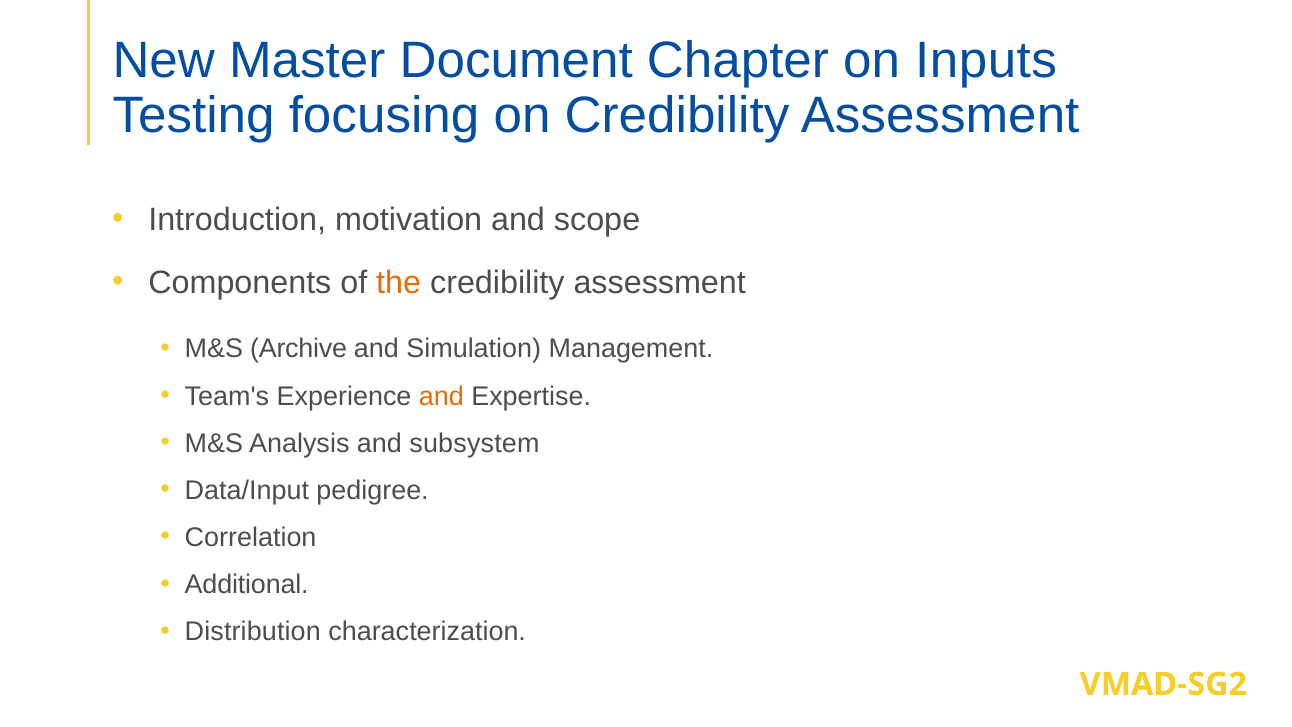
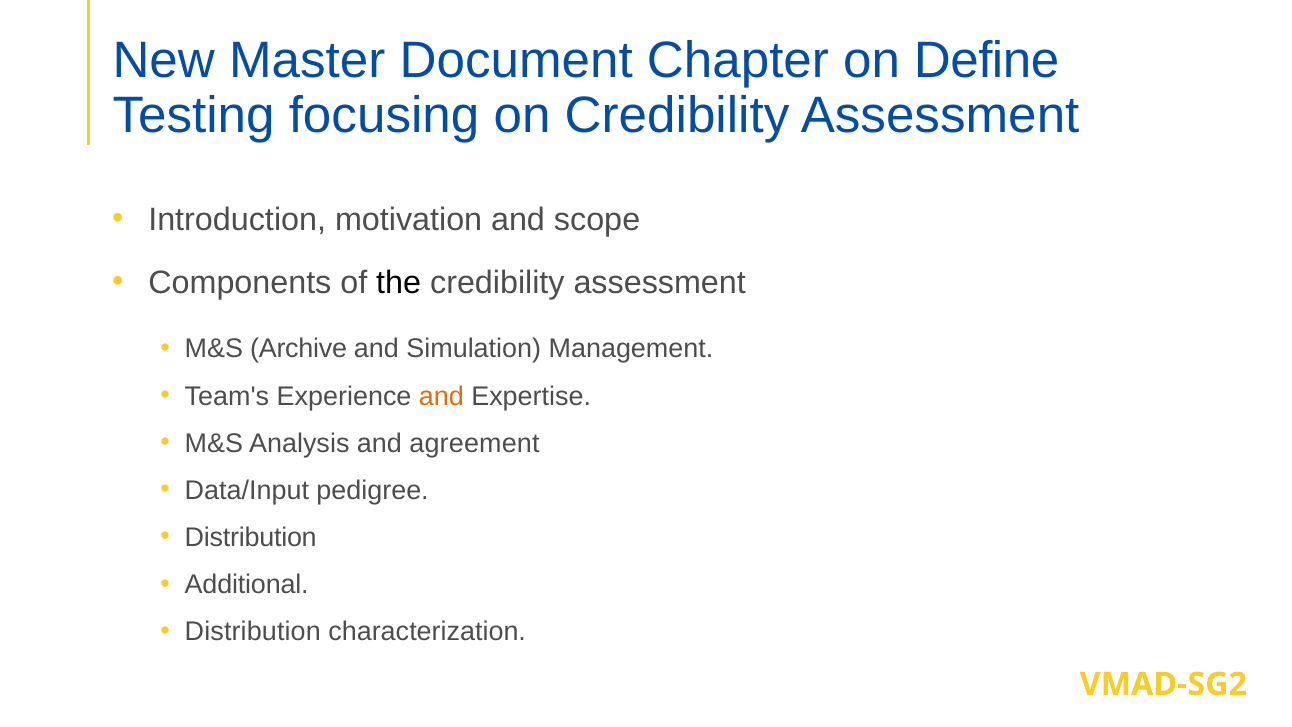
Inputs: Inputs -> Define (987, 61)
the colour: orange -> black (399, 283)
subsystem: subsystem -> agreement (474, 443)
Correlation: Correlation -> Distribution (251, 537)
